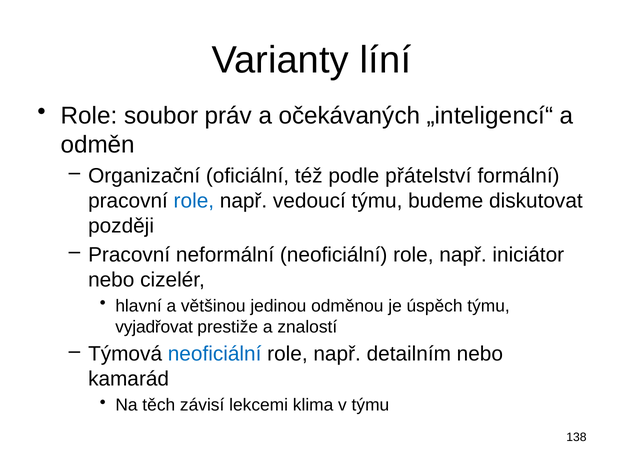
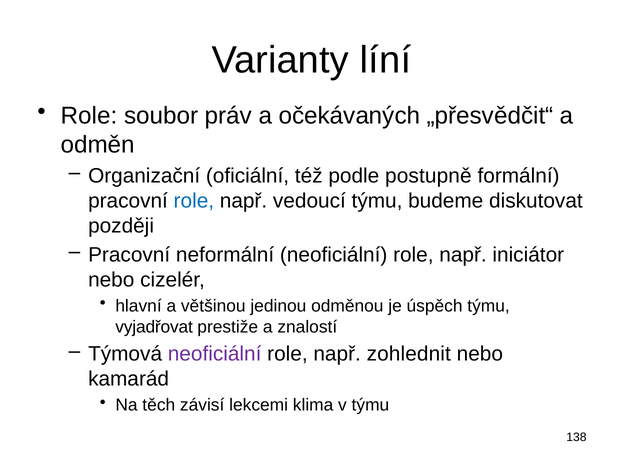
„inteligencí“: „inteligencí“ -> „přesvědčit“ (490, 116)
přátelství: přátelství -> postupně (428, 176)
neoficiální colour: blue -> purple (215, 354)
detailním: detailním -> zohlednit (409, 354)
